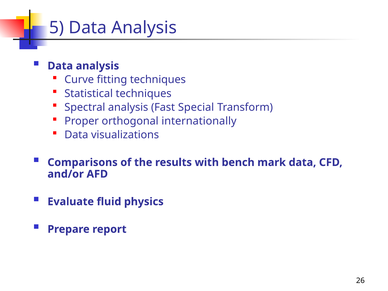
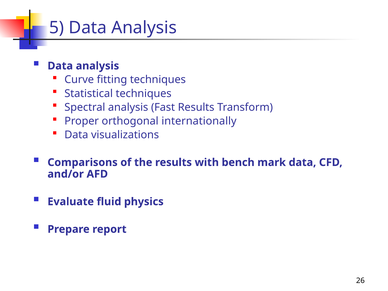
Fast Special: Special -> Results (196, 107)
